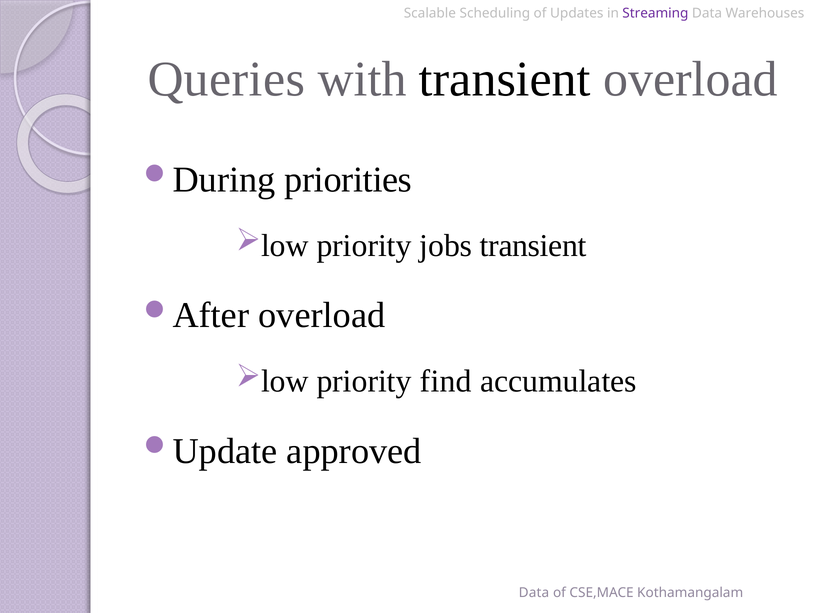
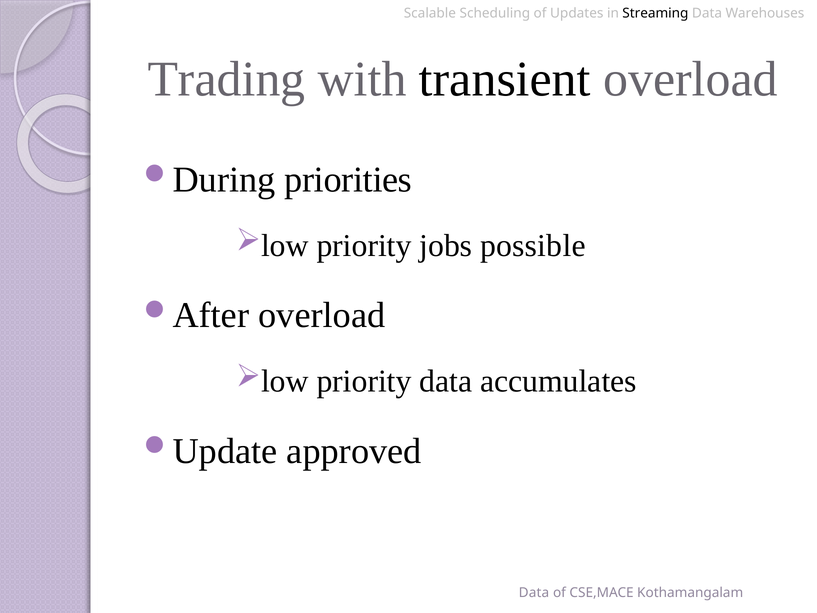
Streaming colour: purple -> black (655, 13)
Queries: Queries -> Trading (226, 79)
jobs transient: transient -> possible (533, 245)
priority find: find -> data (446, 381)
